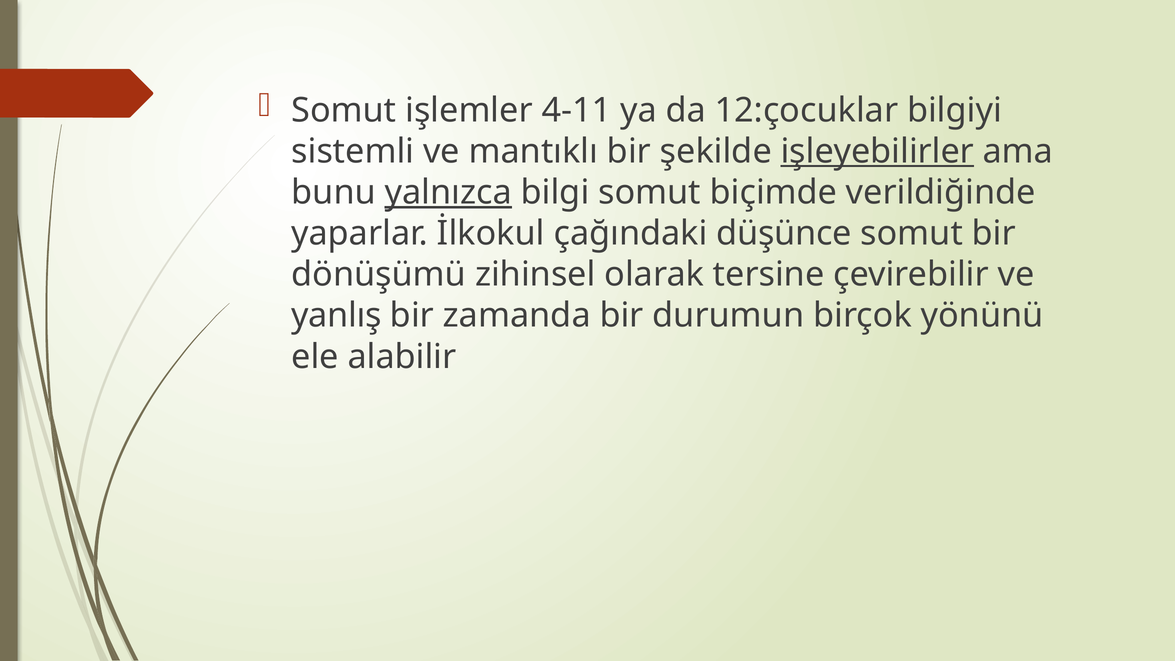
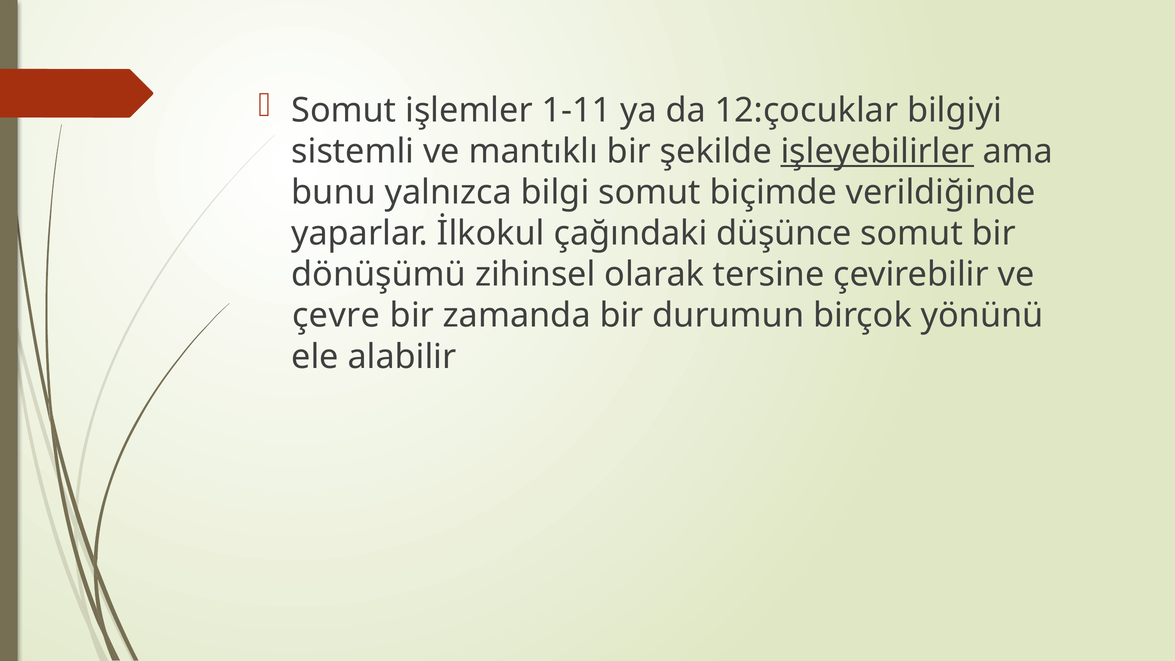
4-11: 4-11 -> 1-11 (576, 110)
yalnızca underline: present -> none (448, 192)
yanlış: yanlış -> çevre (336, 316)
